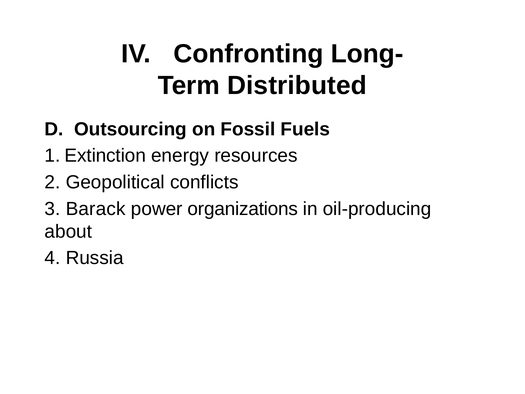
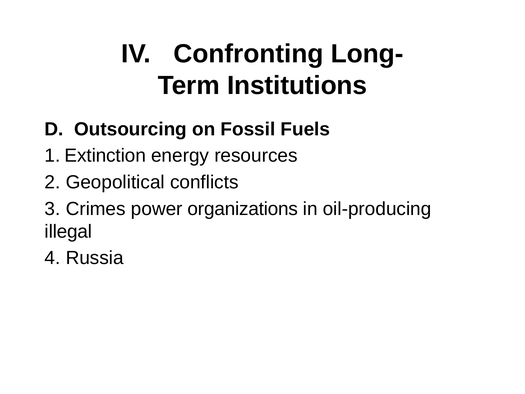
Distributed: Distributed -> Institutions (297, 85)
Barack: Barack -> Crimes (96, 209)
about: about -> illegal (68, 231)
